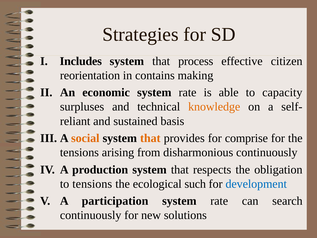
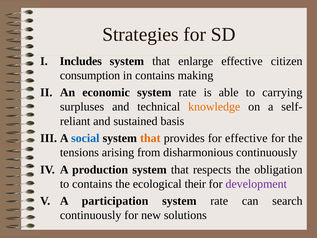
process: process -> enlarge (196, 61)
reorientation: reorientation -> consumption (90, 75)
capacity: capacity -> carrying (282, 92)
social colour: orange -> blue (85, 138)
for comprise: comprise -> effective (246, 138)
to tensions: tensions -> contains (92, 184)
such: such -> their (195, 184)
development colour: blue -> purple (256, 184)
